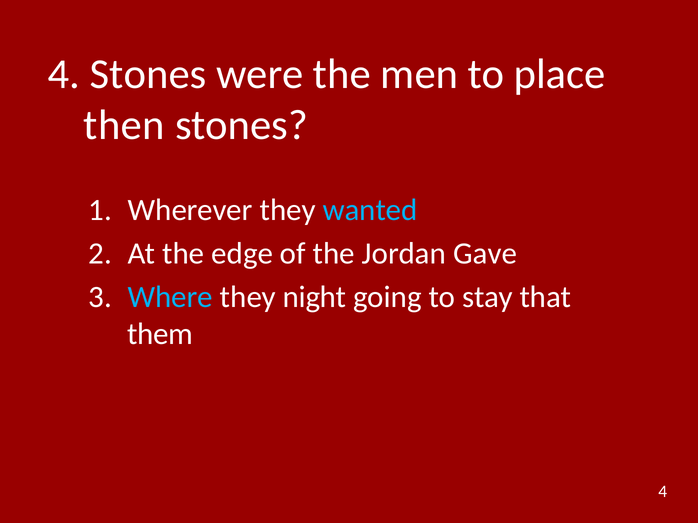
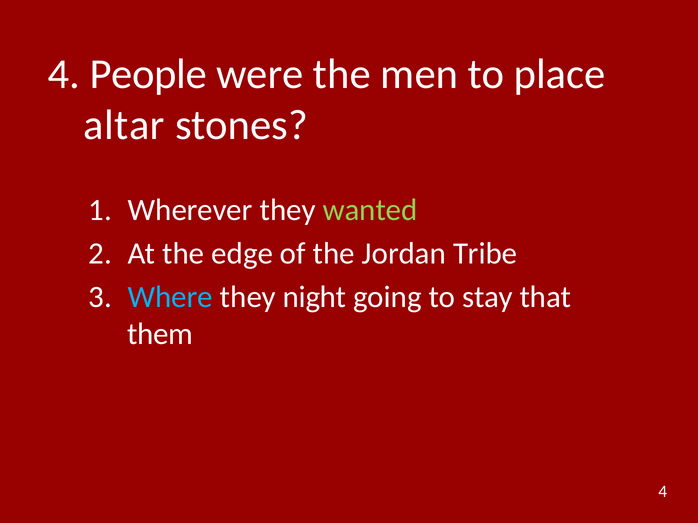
4 Stones: Stones -> People (148, 74)
then: then -> altar (124, 125)
wanted colour: light blue -> light green (370, 210)
Gave: Gave -> Tribe (485, 254)
